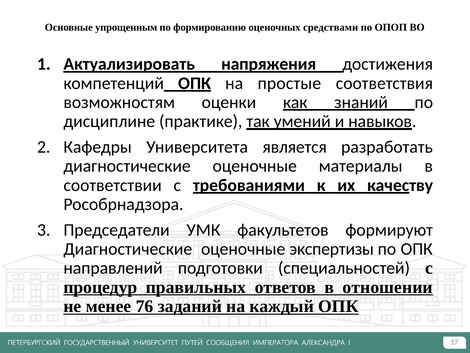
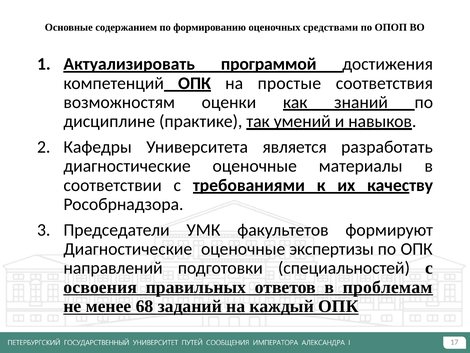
упрощенным: упрощенным -> содержанием (126, 27)
напряжения: напряжения -> программой (269, 64)
процедур: процедур -> освоения (100, 287)
отношении: отношении -> проблемам (388, 287)
76: 76 -> 68 (145, 306)
